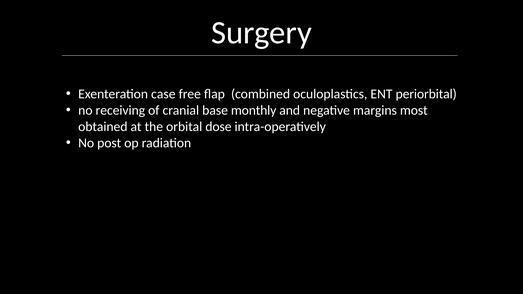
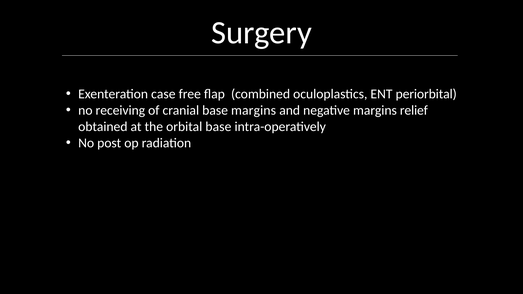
base monthly: monthly -> margins (254, 111)
most: most -> relief (414, 111)
orbital dose: dose -> base (218, 127)
